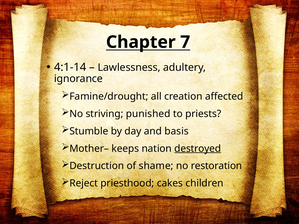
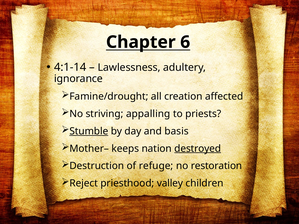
7: 7 -> 6 (185, 42)
punished: punished -> appalling (148, 114)
Stumble underline: none -> present (89, 131)
shame: shame -> refuge (156, 166)
cakes: cakes -> valley (170, 183)
